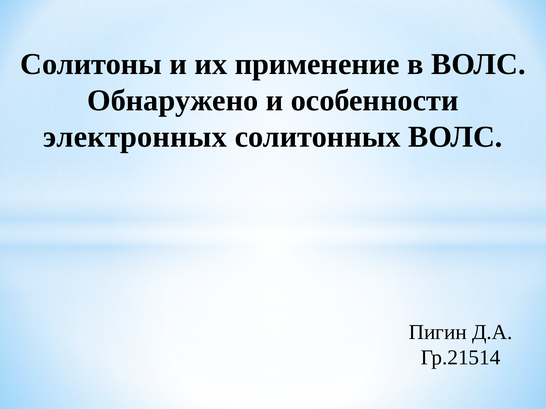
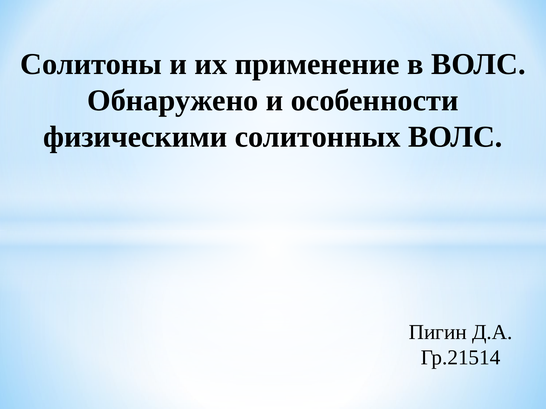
электронных: электронных -> физическими (135, 137)
